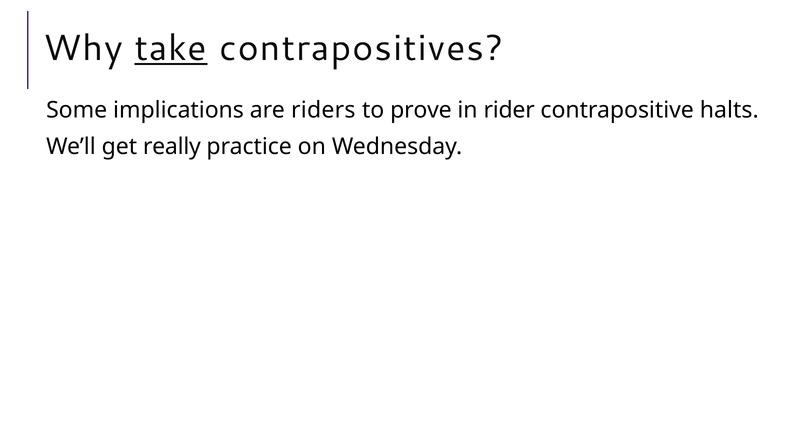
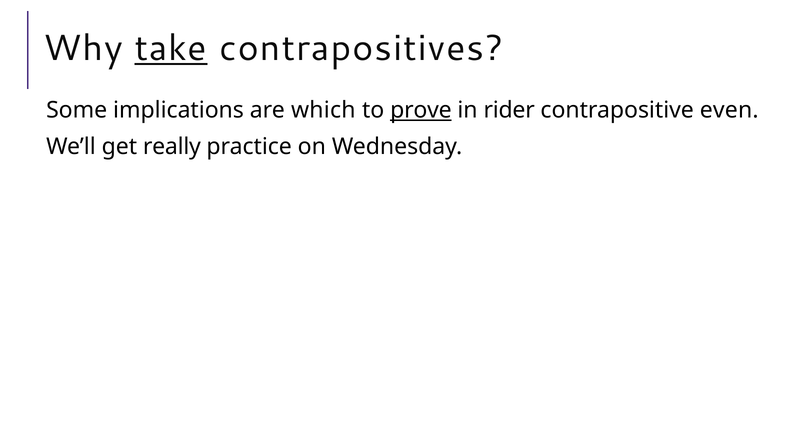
riders: riders -> which (323, 110)
prove underline: none -> present (421, 110)
halts: halts -> even (729, 110)
